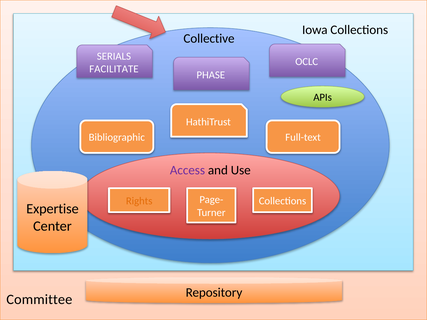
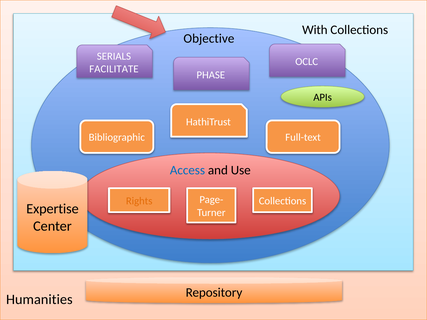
Iowa: Iowa -> With (315, 30)
Collective: Collective -> Objective (209, 39)
Access colour: purple -> blue (187, 170)
Committee: Committee -> Humanities (39, 300)
